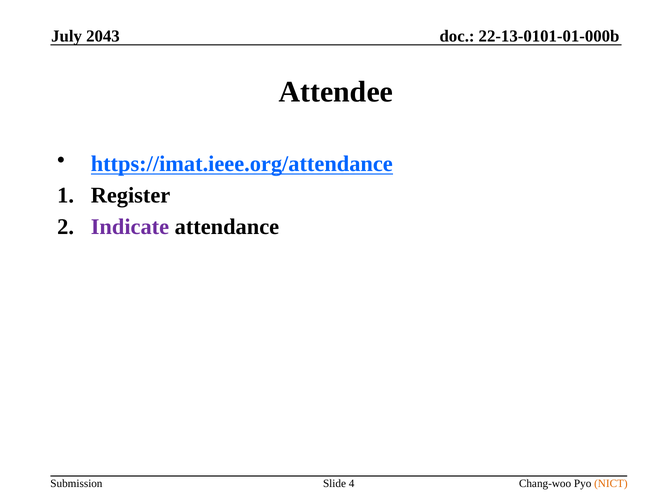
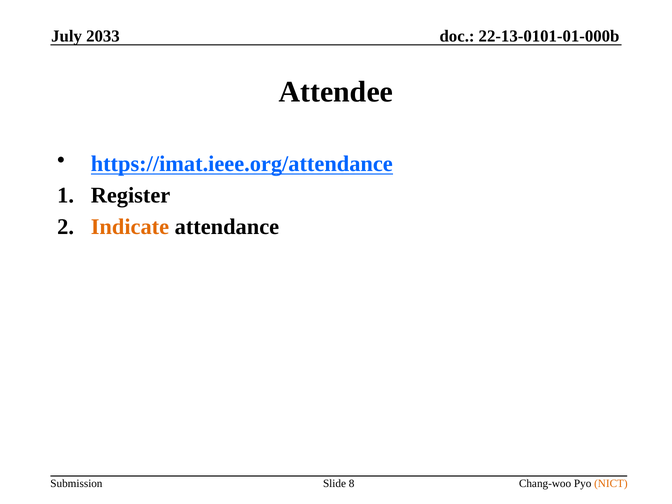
2043: 2043 -> 2033 (103, 36)
Indicate colour: purple -> orange (130, 227)
4: 4 -> 8 (352, 483)
